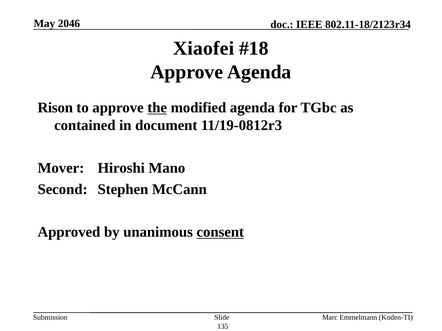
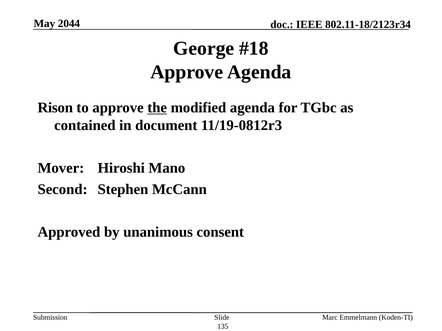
2046: 2046 -> 2044 (69, 23)
Xiaofei: Xiaofei -> George (204, 48)
consent underline: present -> none (220, 232)
